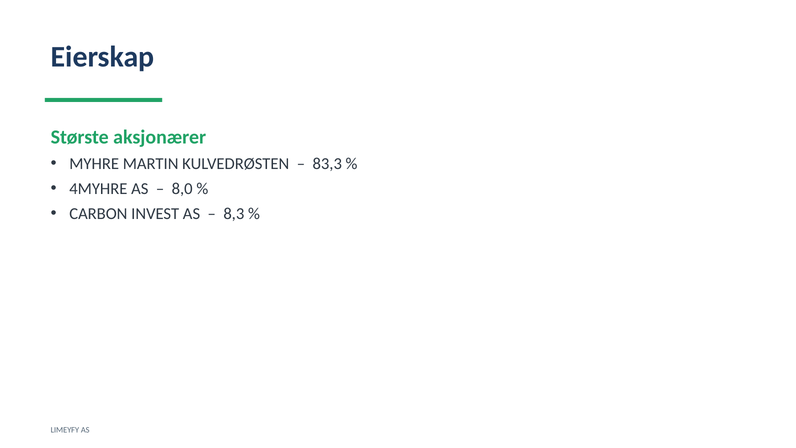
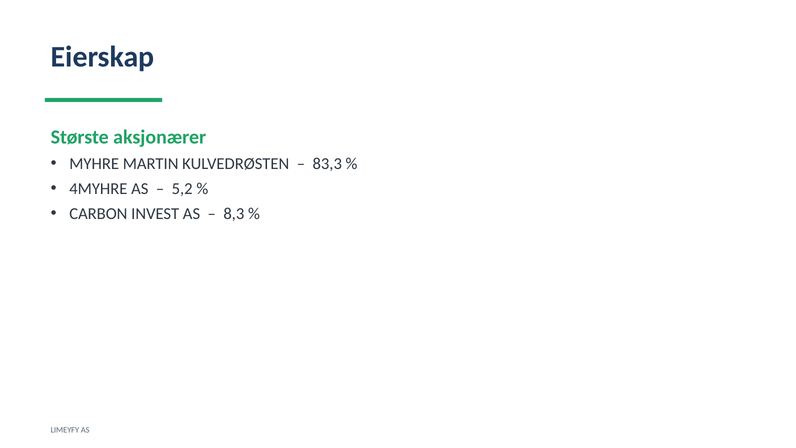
8,0: 8,0 -> 5,2 (182, 189)
